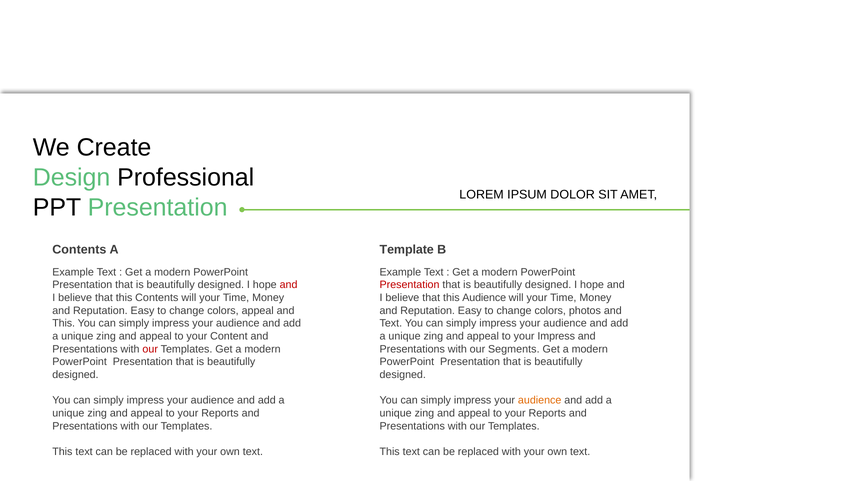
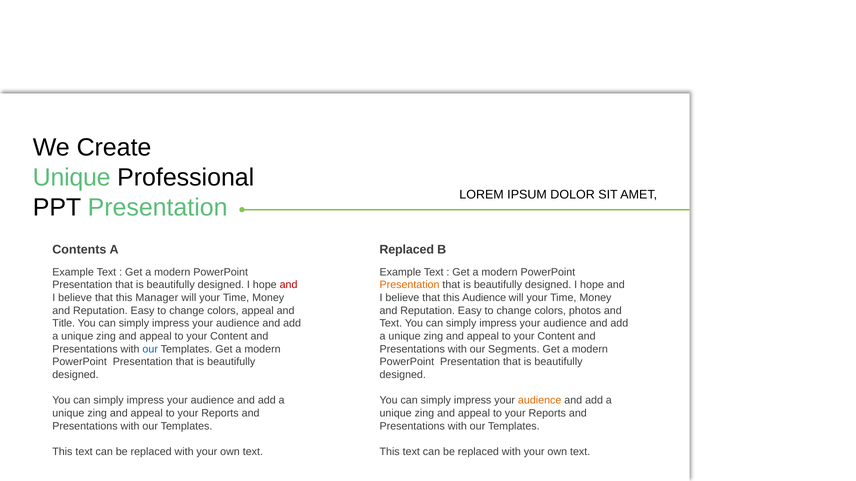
Design: Design -> Unique (72, 178)
Template: Template -> Replaced (407, 250)
Presentation colour: red -> orange (410, 285)
this Contents: Contents -> Manager (157, 298)
This: This -> Title (64, 324)
Impress: Impress -> Content (556, 337)
our colour: red -> blue (150, 349)
